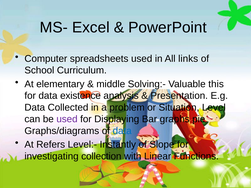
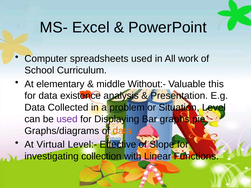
links: links -> work (188, 59)
Solving:-: Solving:- -> Without:- (147, 84)
data colour: blue -> orange (122, 131)
Refers: Refers -> Virtual (51, 145)
Instantly: Instantly -> Effective (118, 145)
